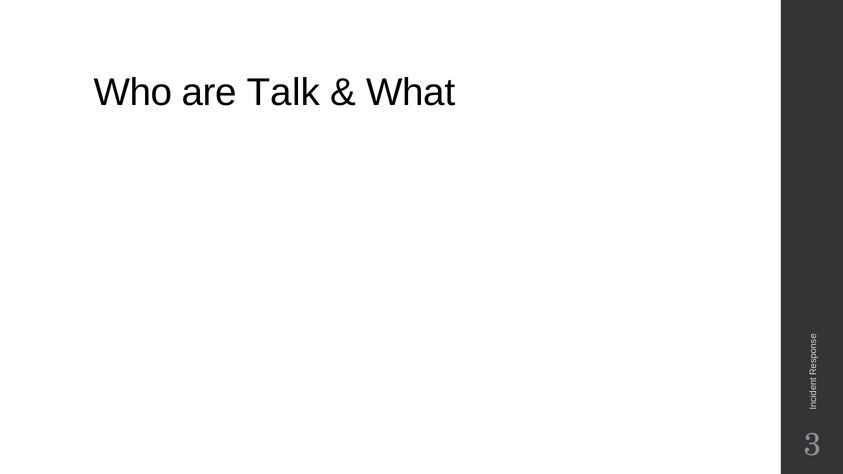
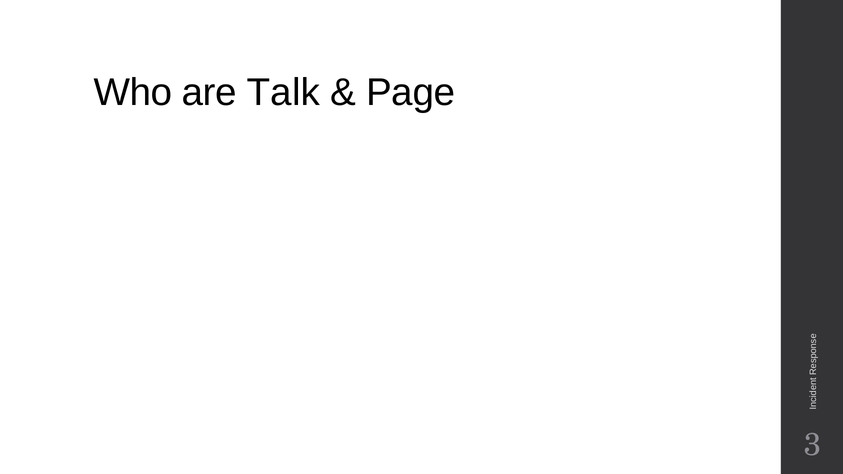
What: What -> Page (411, 93)
